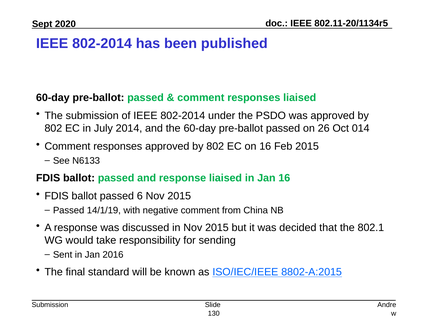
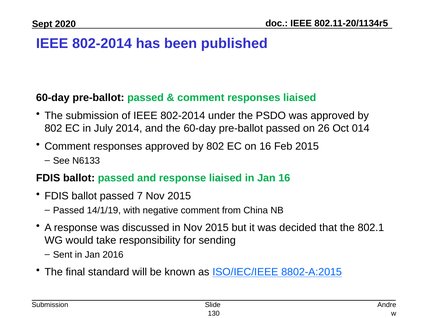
6: 6 -> 7 (140, 196)
